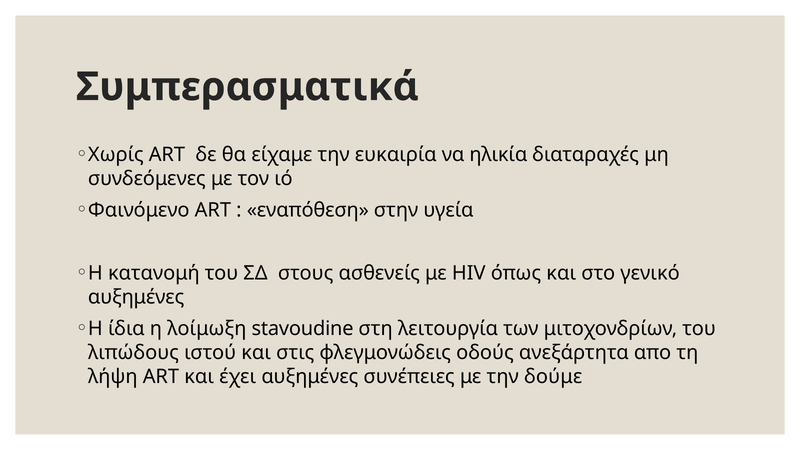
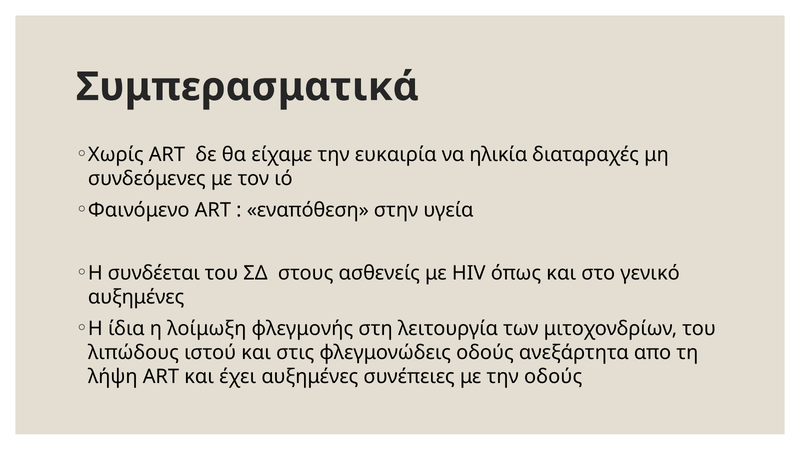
κατανομή: κατανομή -> συνδέεται (154, 273)
stavoudine: stavoudine -> φλεγμονής (302, 328)
την δούμε: δούμε -> οδούς (553, 376)
